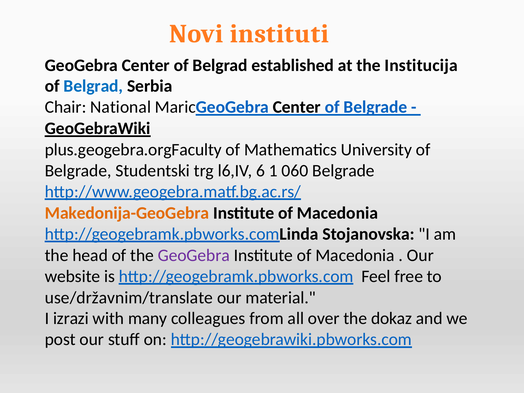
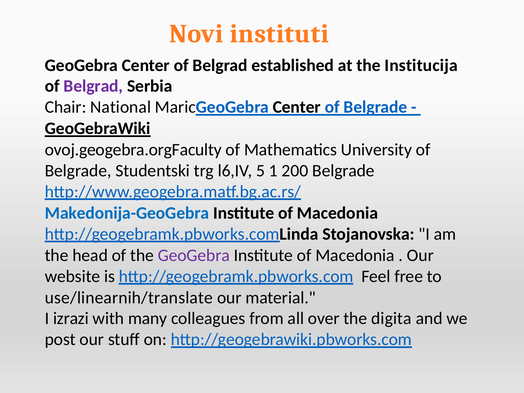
Belgrad colour: blue -> purple (93, 86)
plus.geogebra.orgFaculty: plus.geogebra.orgFaculty -> ovoj.geogebra.orgFaculty (133, 150)
6: 6 -> 5 (261, 171)
060: 060 -> 200 (295, 171)
Makedonija-GeoGebra colour: orange -> blue (127, 213)
use/državnim/translate: use/državnim/translate -> use/linearnih/translate (129, 298)
dokaz: dokaz -> digita (391, 319)
